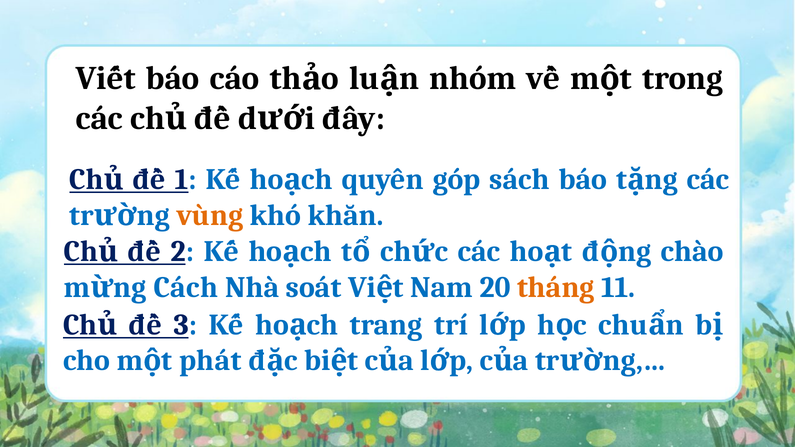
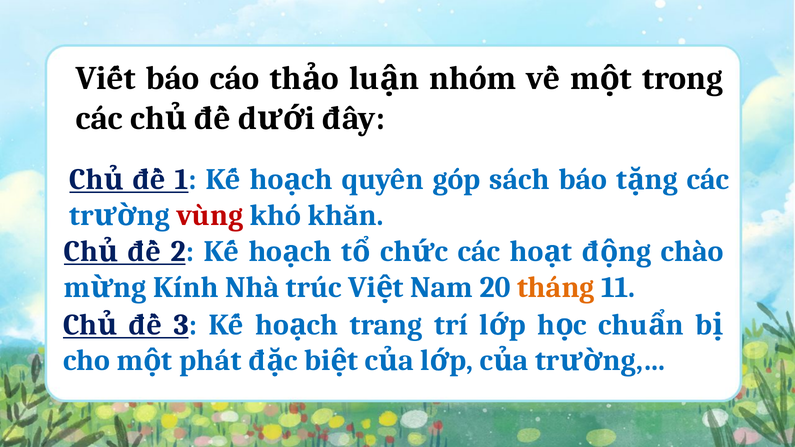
vùng colour: orange -> red (210, 215)
Cách: Cách -> Kính (186, 287)
soát: soát -> trúc (314, 287)
